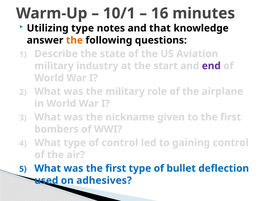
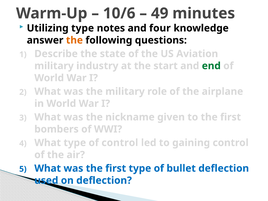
10/1: 10/1 -> 10/6 (119, 13)
16: 16 -> 49 (160, 13)
that: that -> four (160, 28)
end colour: purple -> green (211, 66)
on adhesives: adhesives -> deflection (104, 180)
